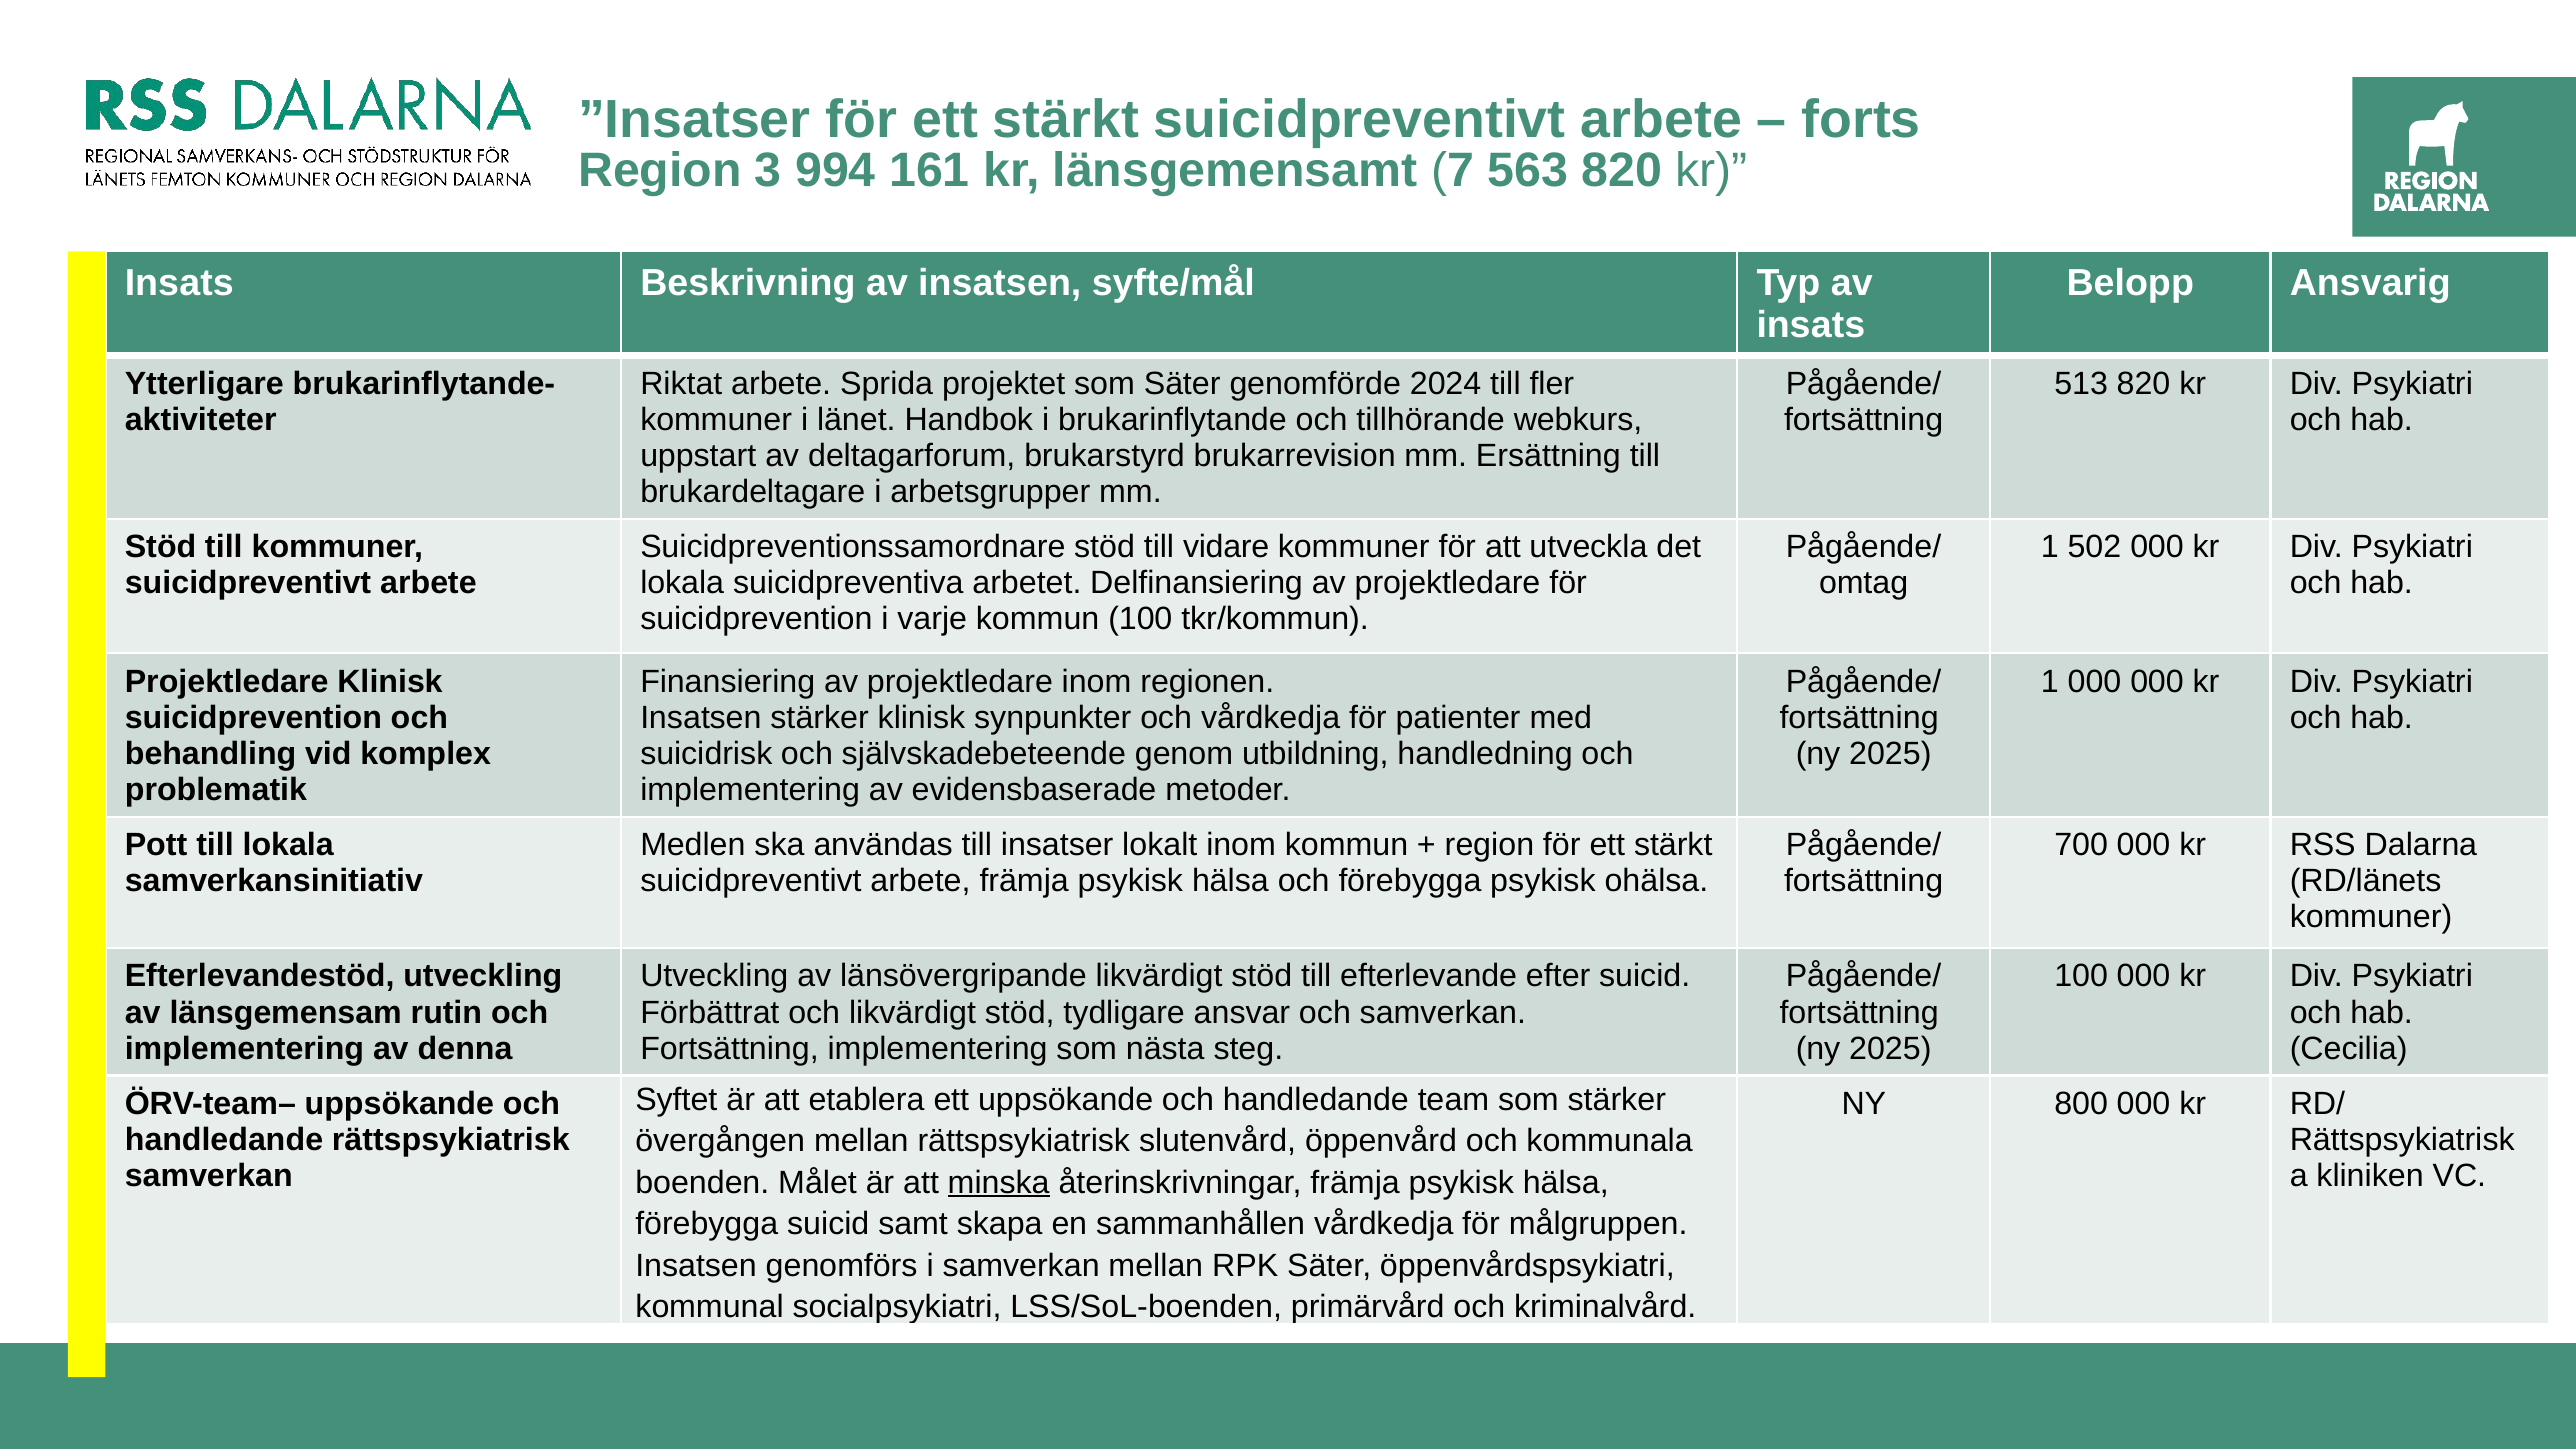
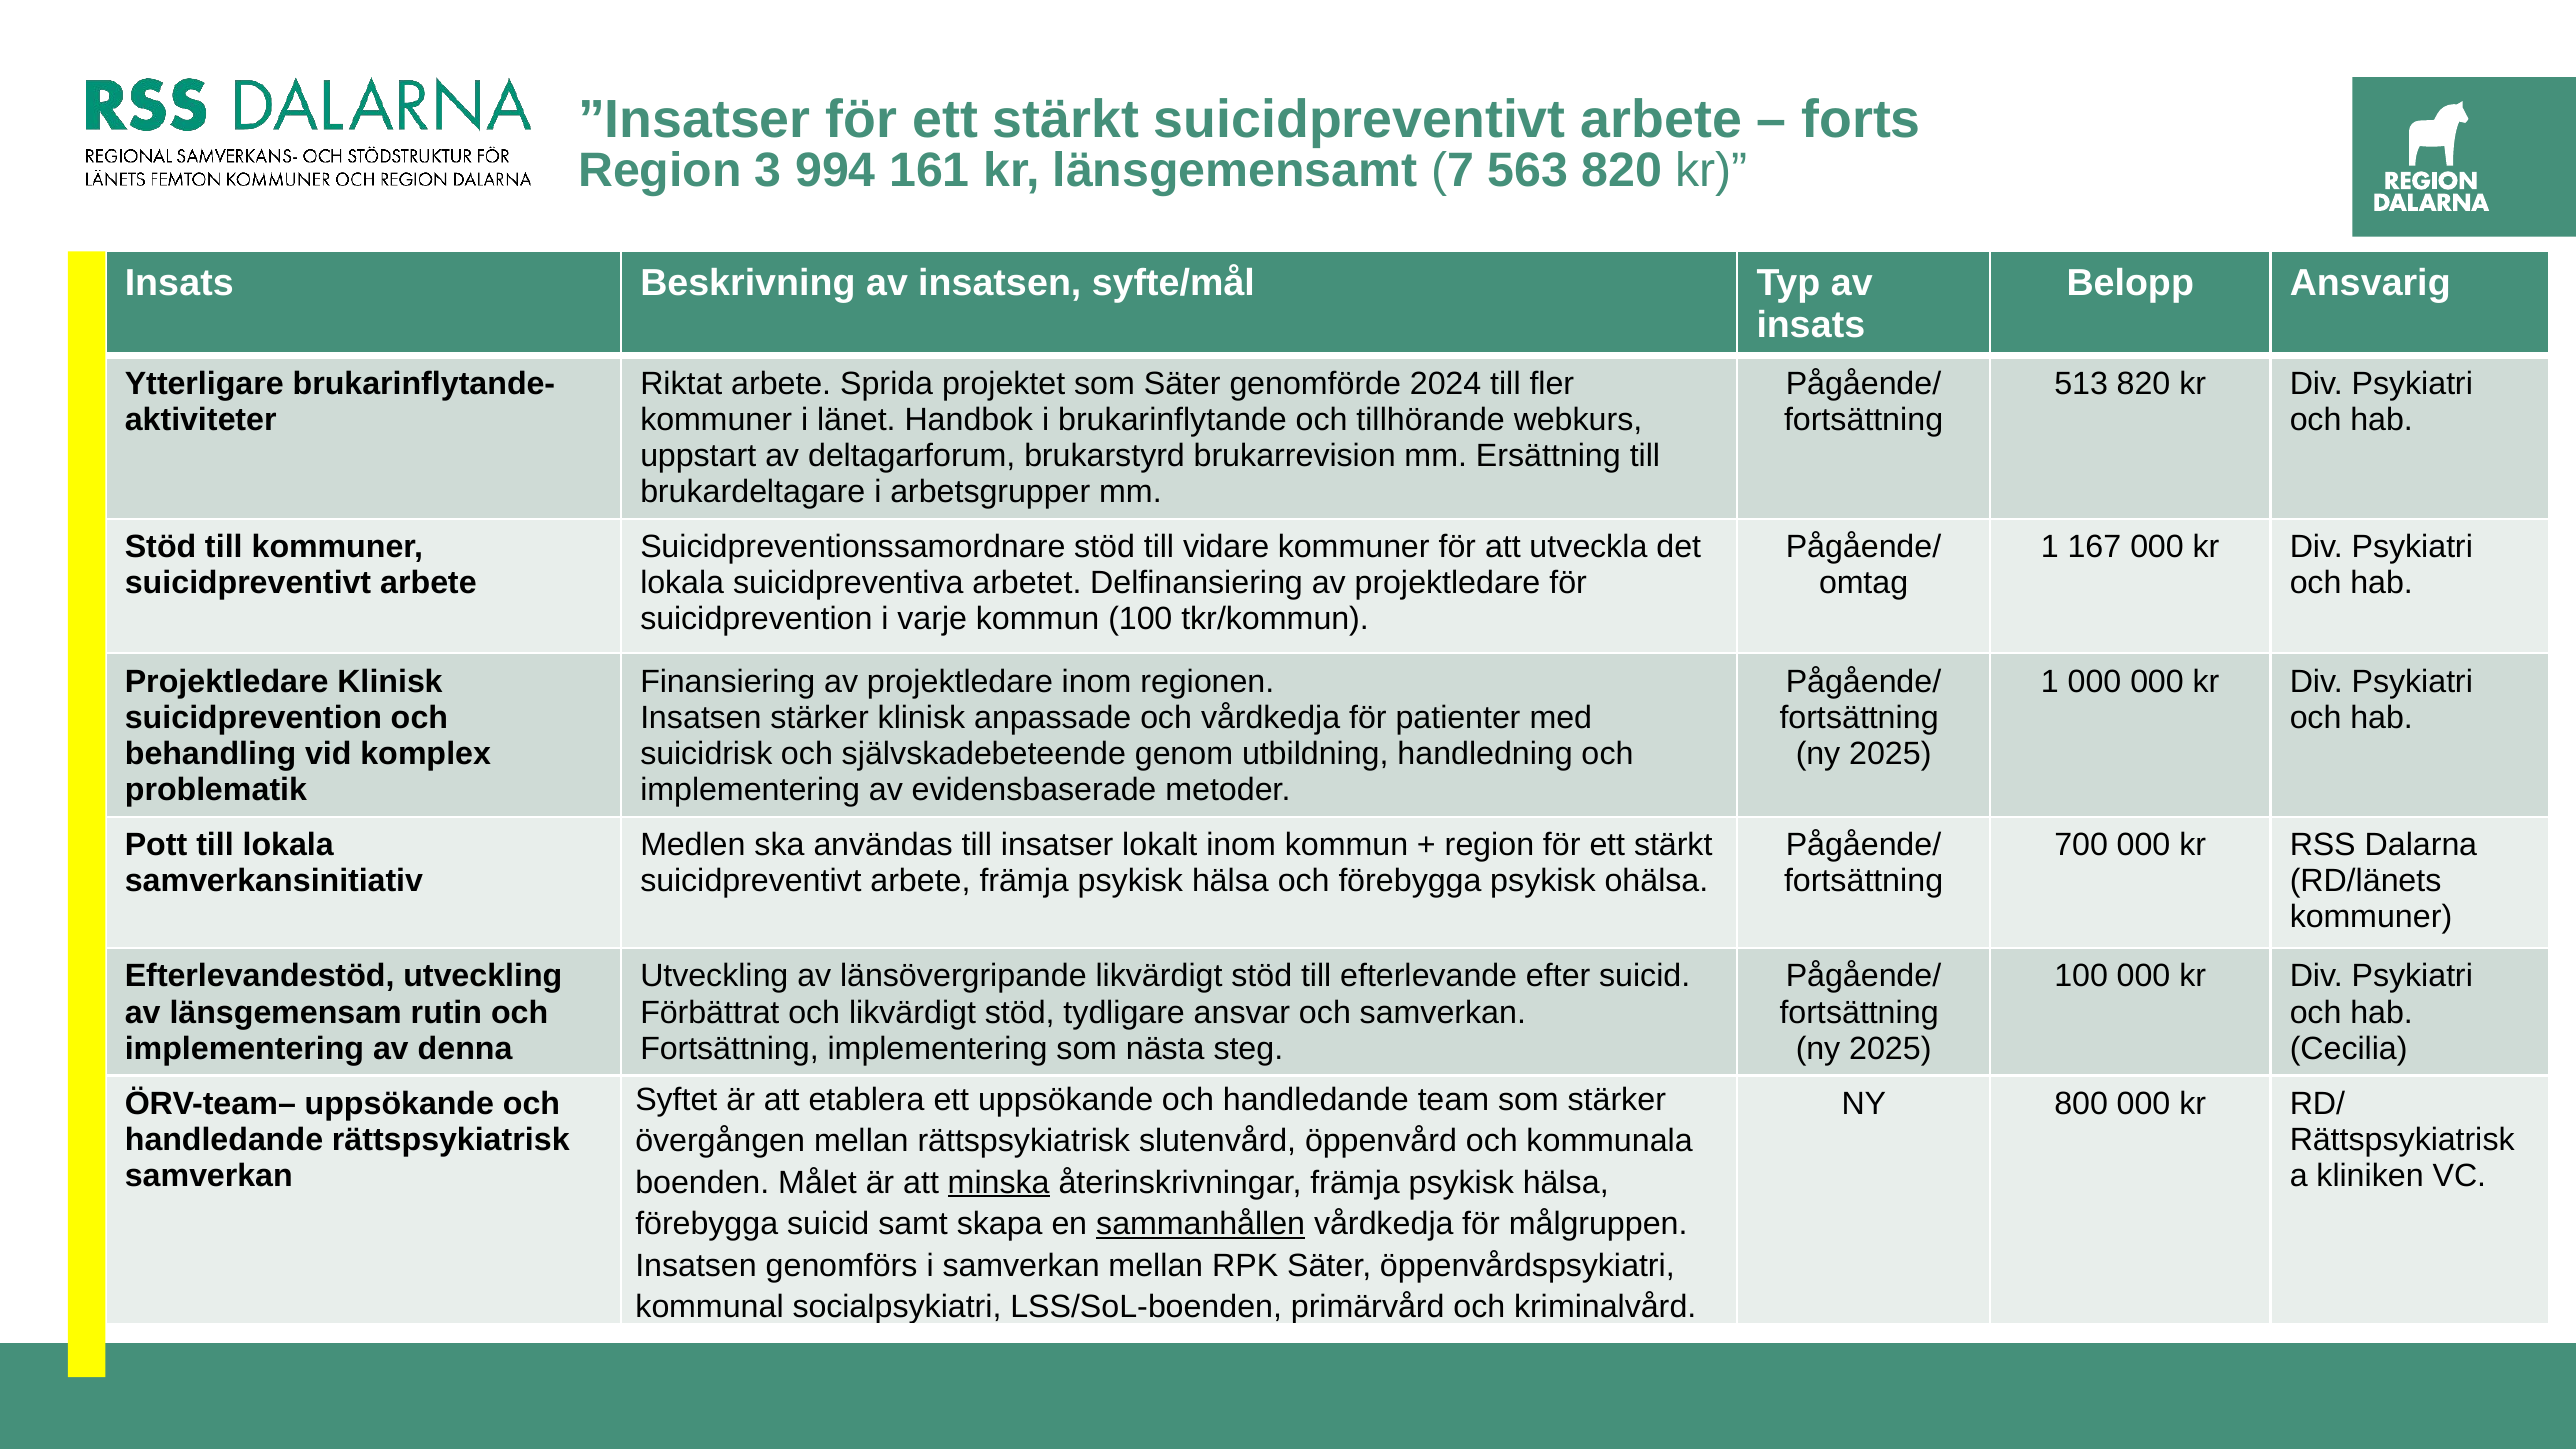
502: 502 -> 167 (2094, 547)
synpunkter: synpunkter -> anpassade (1053, 717)
sammanhållen underline: none -> present (1201, 1224)
